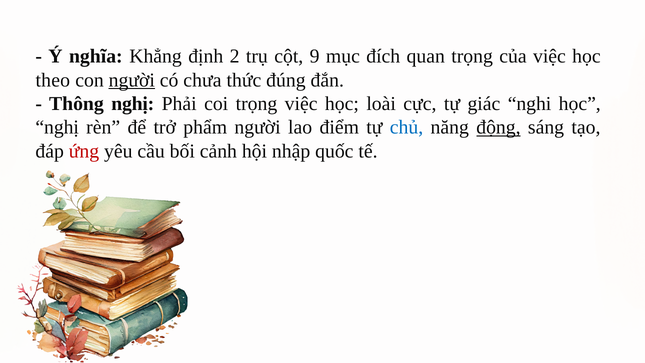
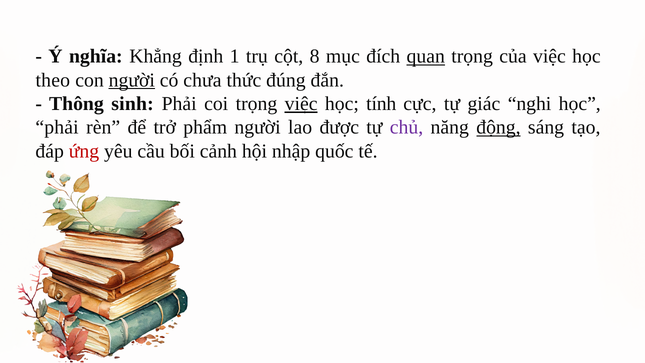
2: 2 -> 1 (235, 56)
9: 9 -> 8 (315, 56)
quan underline: none -> present (426, 56)
Thông nghị: nghị -> sinh (133, 104)
việc underline: none -> present (301, 104)
loài: loài -> tính (381, 104)
nghị: nghị -> phải (57, 127)
điểm: điểm -> được (339, 127)
chủ colour: blue -> purple (407, 127)
